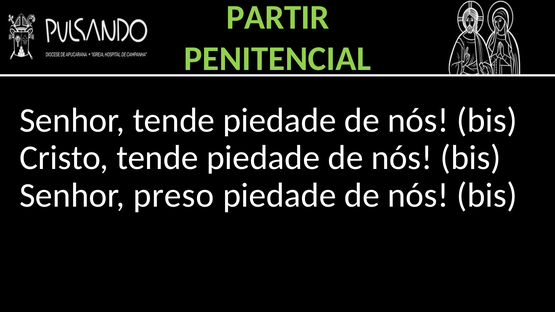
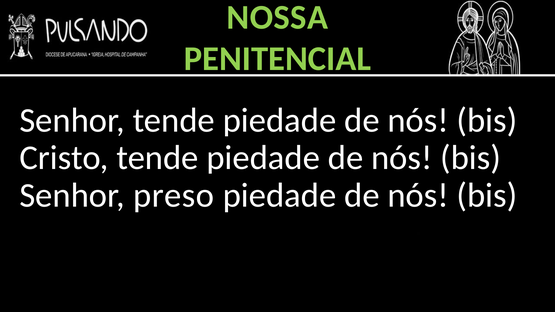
PARTIR: PARTIR -> NOSSA (277, 17)
